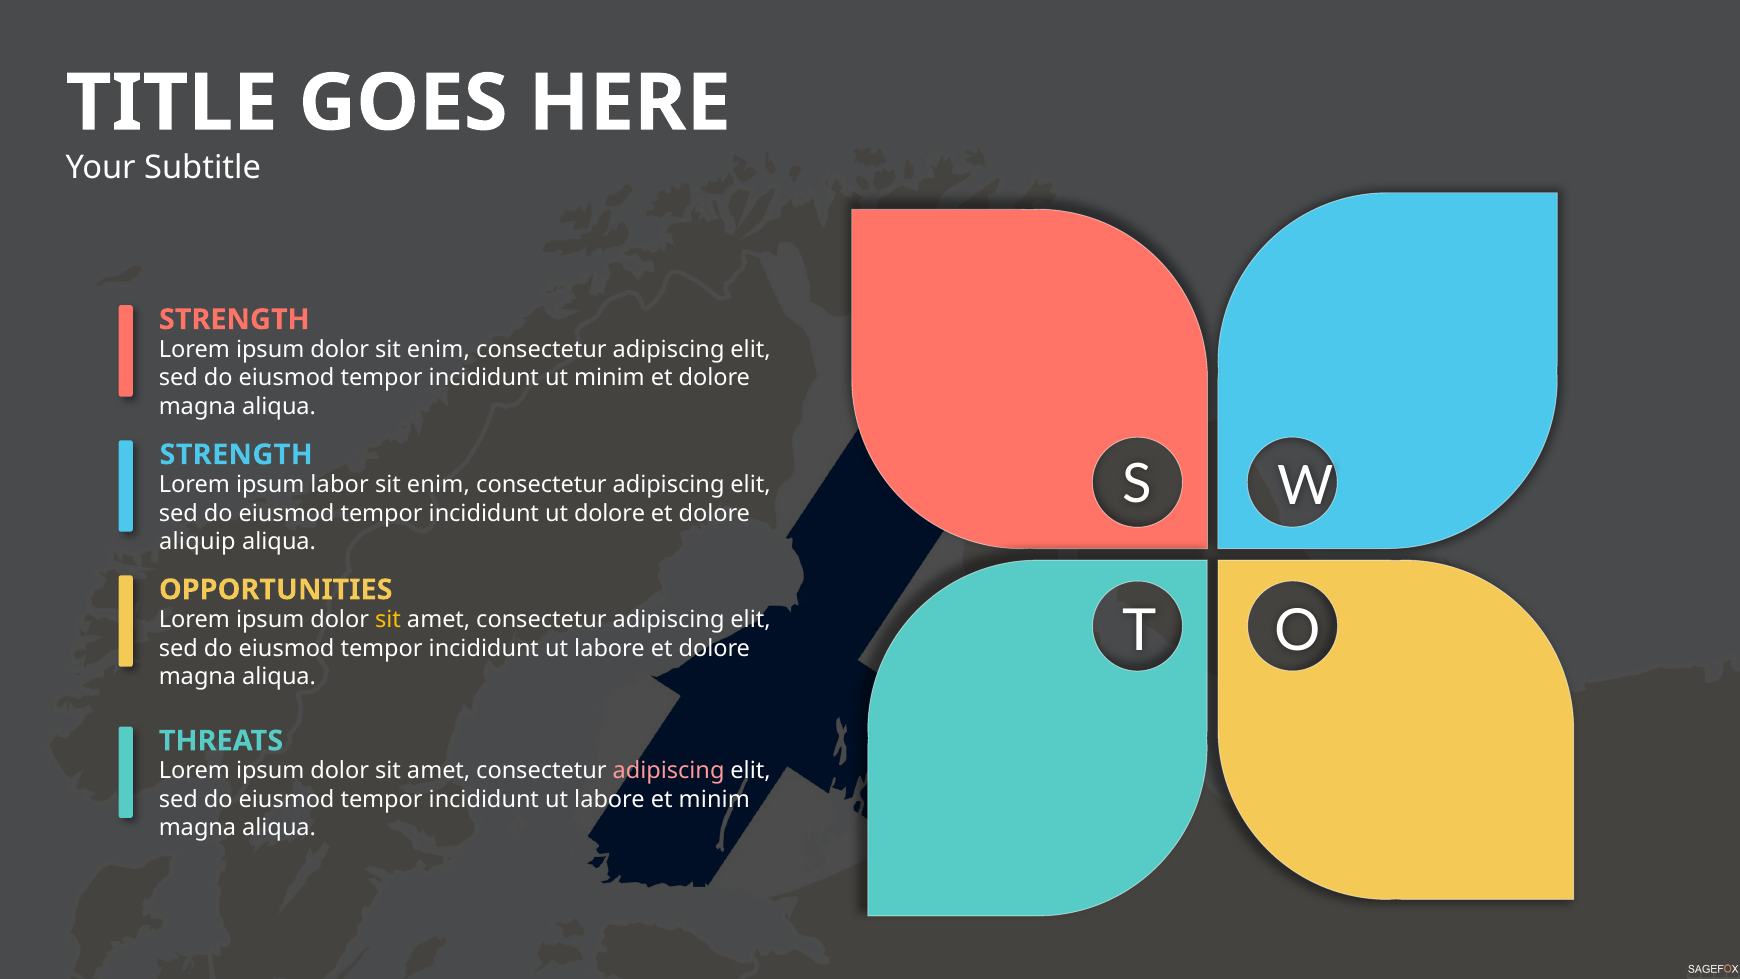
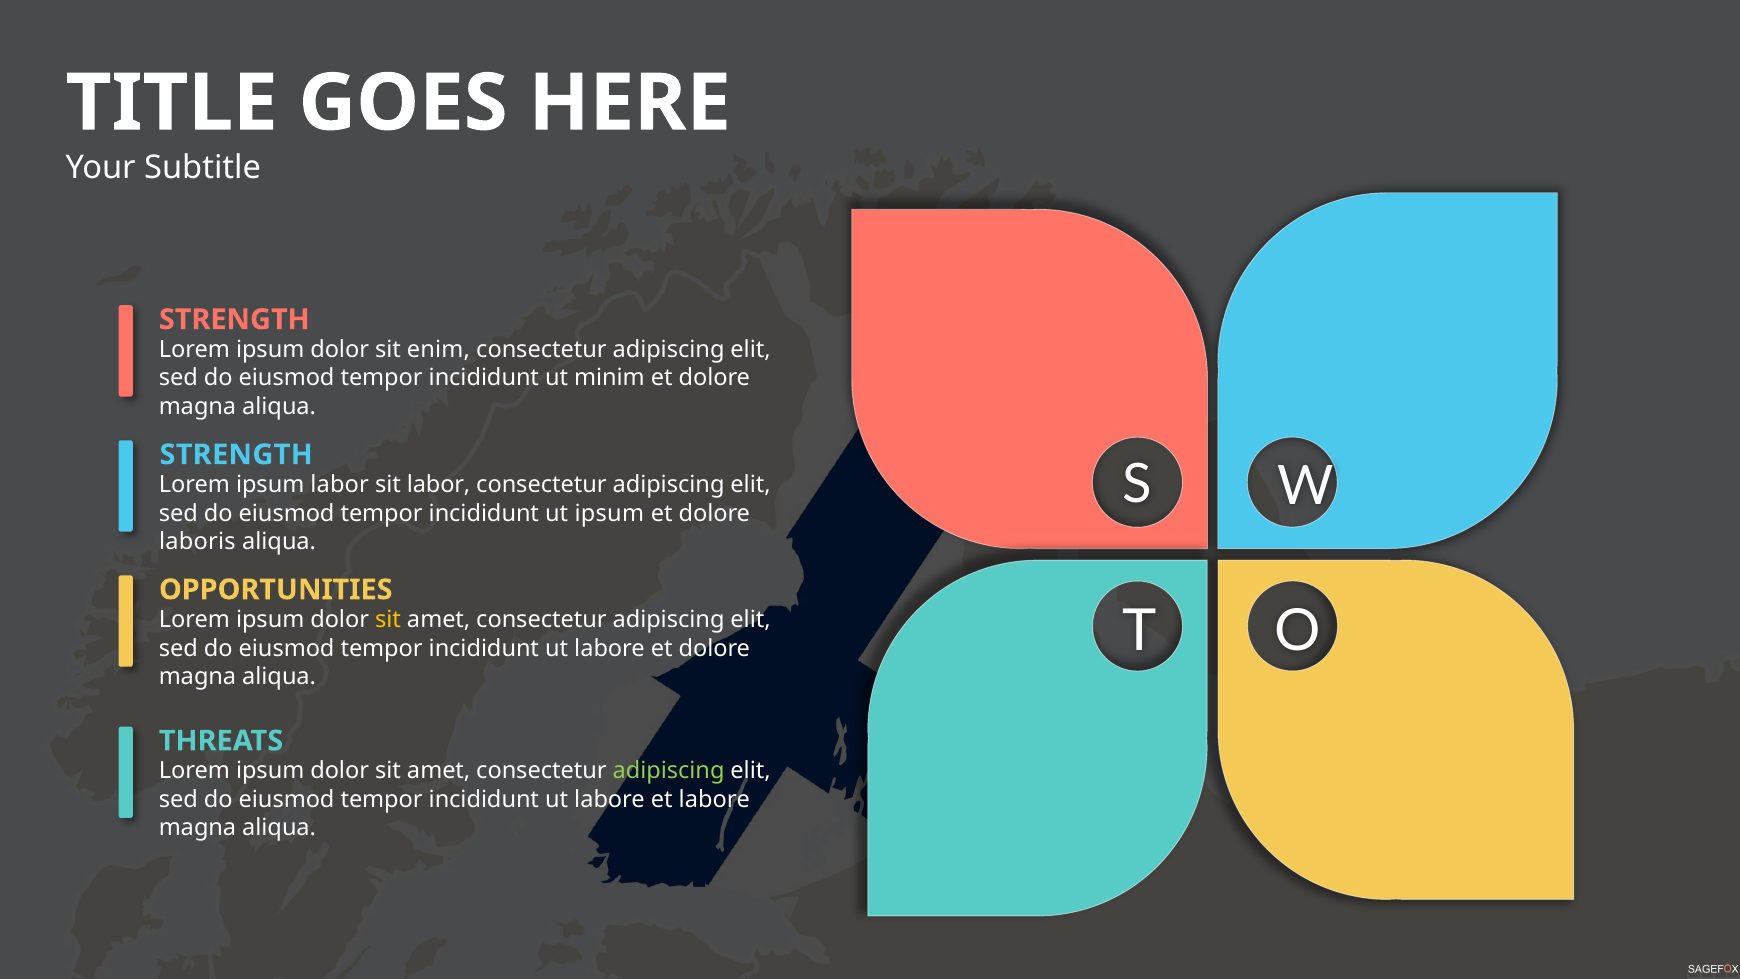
enim: enim -> labor (439, 485)
ut dolore: dolore -> ipsum (609, 513)
aliquip: aliquip -> laboris (197, 541)
adipiscing colour: pink -> light green (669, 771)
et minim: minim -> labore (714, 799)
